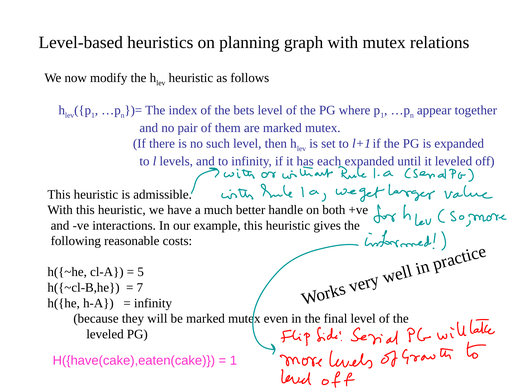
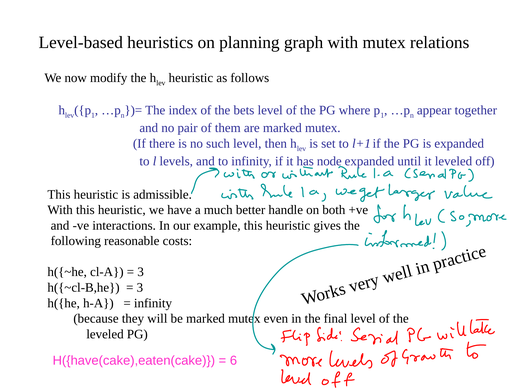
each: each -> node (329, 161)
5: 5 -> 3 (141, 272)
7: 7 -> 3 (140, 288)
1: 1 -> 6 (233, 361)
